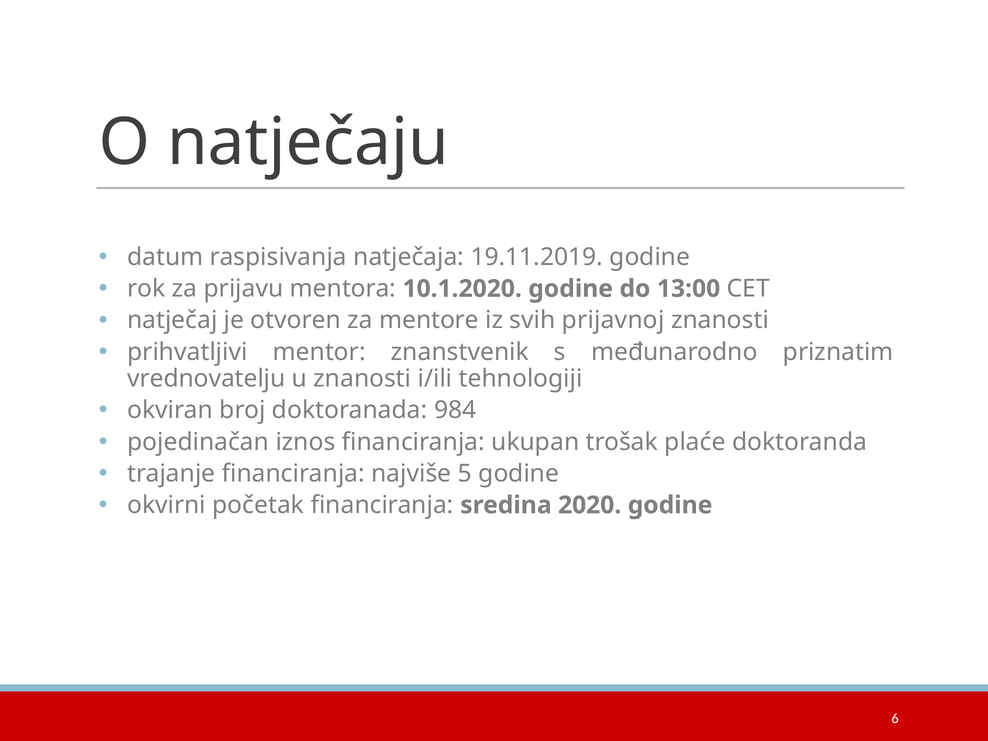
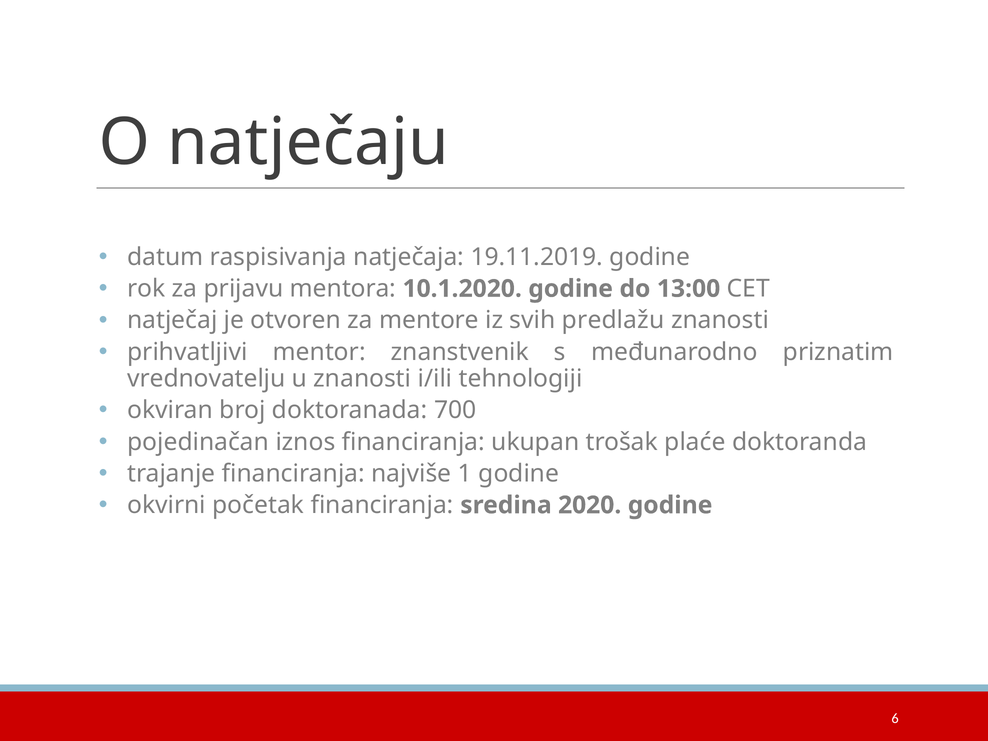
prijavnoj: prijavnoj -> predlažu (613, 320)
984: 984 -> 700 (455, 410)
5: 5 -> 1 (465, 474)
